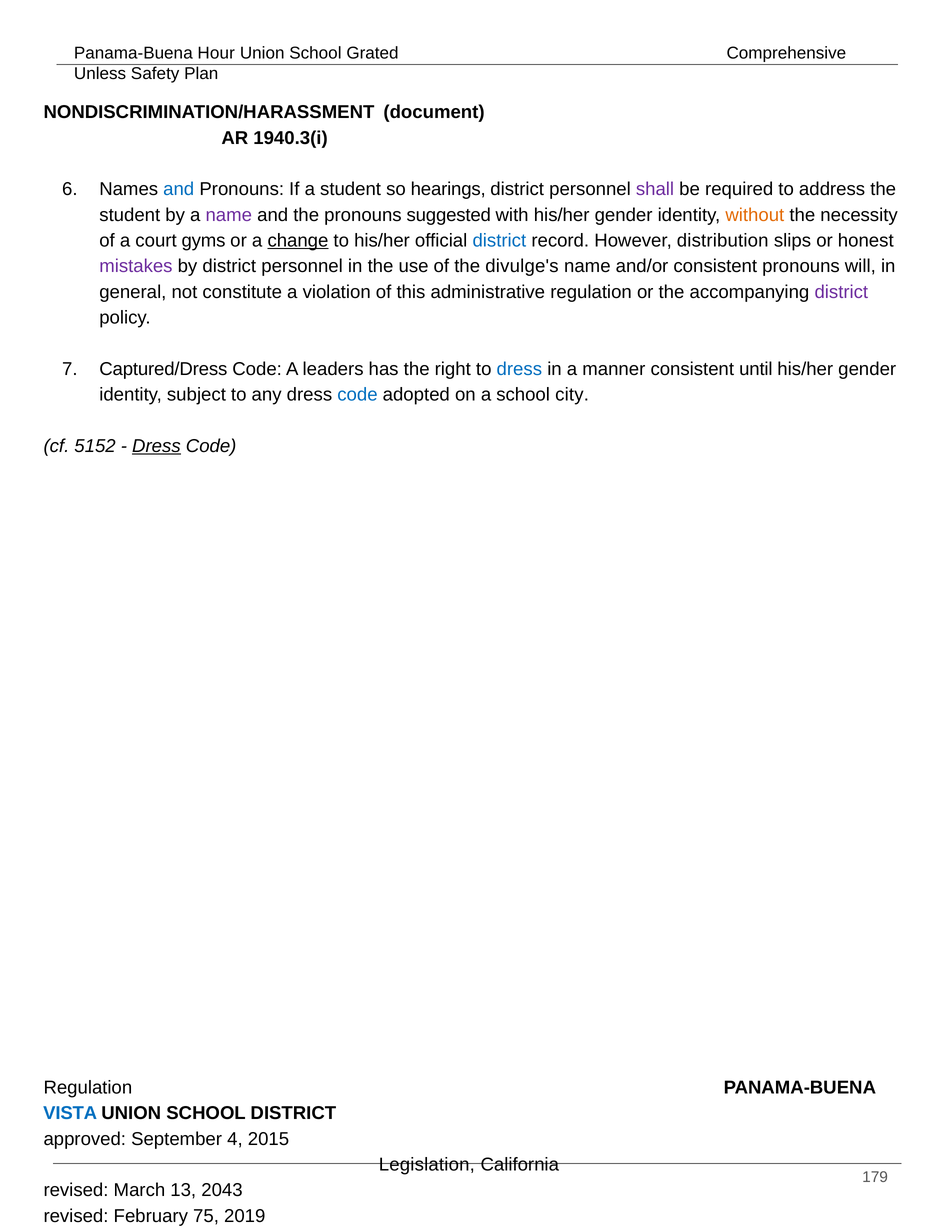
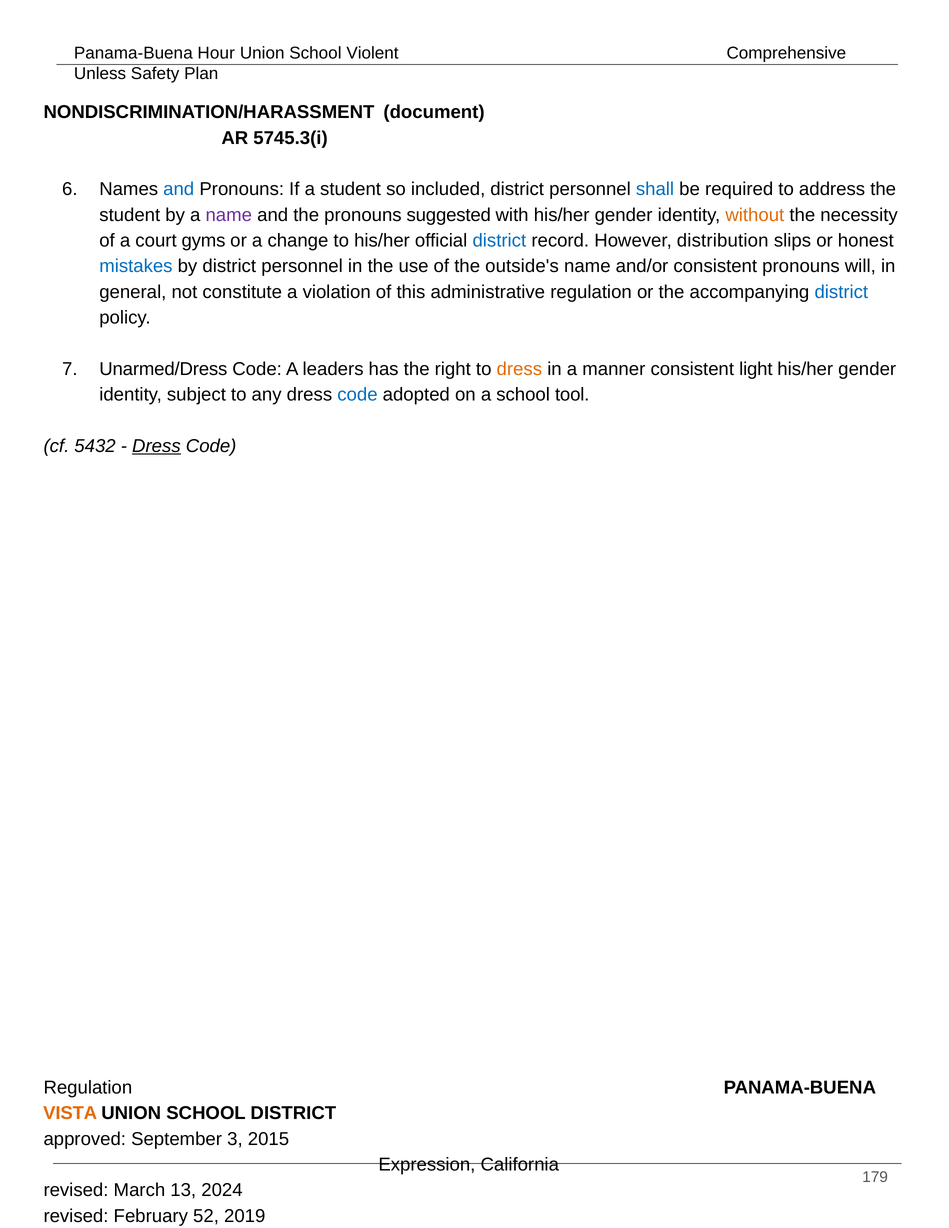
Grated: Grated -> Violent (372, 53)
1940.3(i: 1940.3(i -> 5745.3(i (291, 138)
hearings: hearings -> included (448, 189)
shall colour: purple -> blue (655, 189)
change underline: present -> none (298, 241)
mistakes colour: purple -> blue (136, 266)
divulge's: divulge's -> outside's (522, 266)
district colour: purple -> blue (841, 292)
Captured/Dress: Captured/Dress -> Unarmed/Dress (163, 369)
dress colour: blue -> orange (519, 369)
until: until -> light (756, 369)
city: city -> tool (572, 395)
5152: 5152 -> 5432 (95, 446)
VISTA colour: blue -> orange (70, 1113)
4: 4 -> 3 (235, 1139)
Legislation: Legislation -> Expression (427, 1165)
2043: 2043 -> 2024 (222, 1190)
75: 75 -> 52 (206, 1216)
